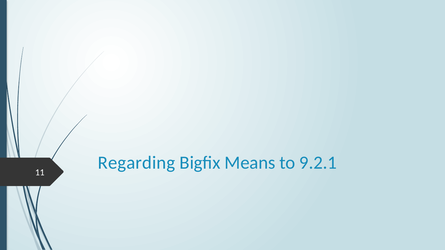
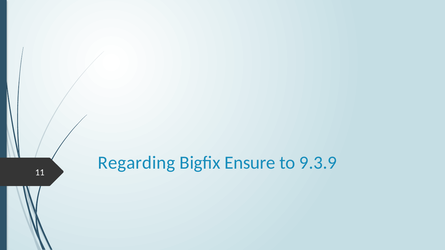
Means: Means -> Ensure (250, 163)
9.2.1: 9.2.1 -> 9.3.9 (318, 163)
